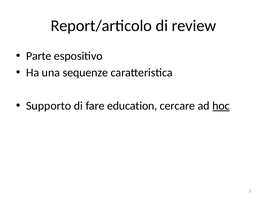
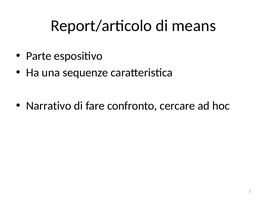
review: review -> means (194, 26)
Supporto: Supporto -> Narrativo (49, 106)
education: education -> confronto (132, 106)
hoc underline: present -> none (221, 106)
